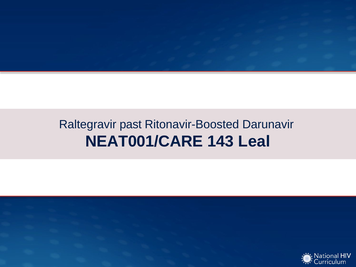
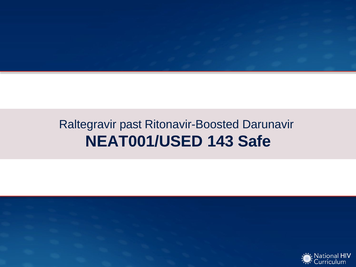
NEAT001/CARE: NEAT001/CARE -> NEAT001/USED (144, 141)
Leal: Leal -> Safe (254, 141)
